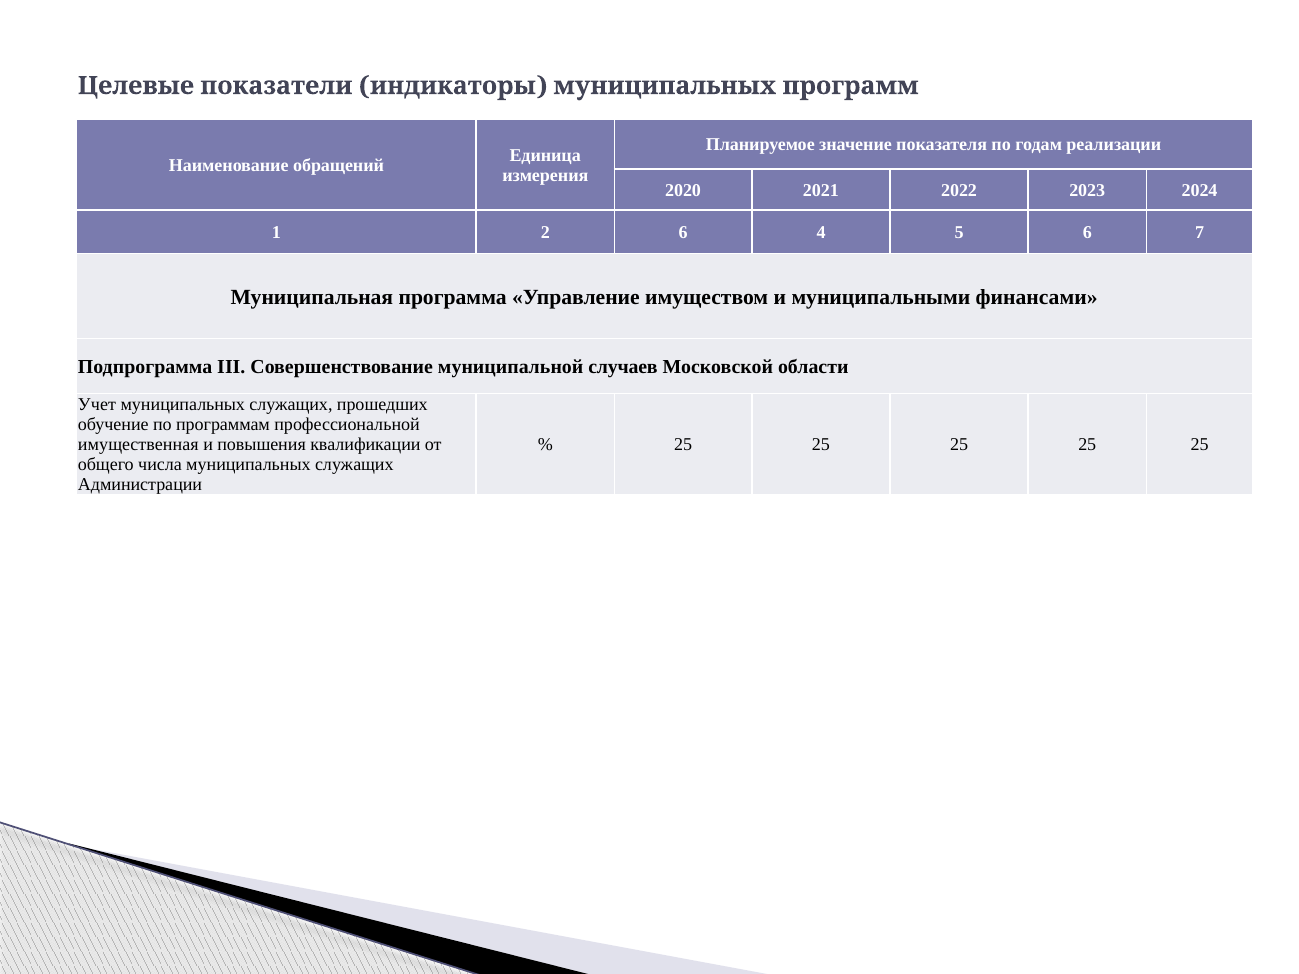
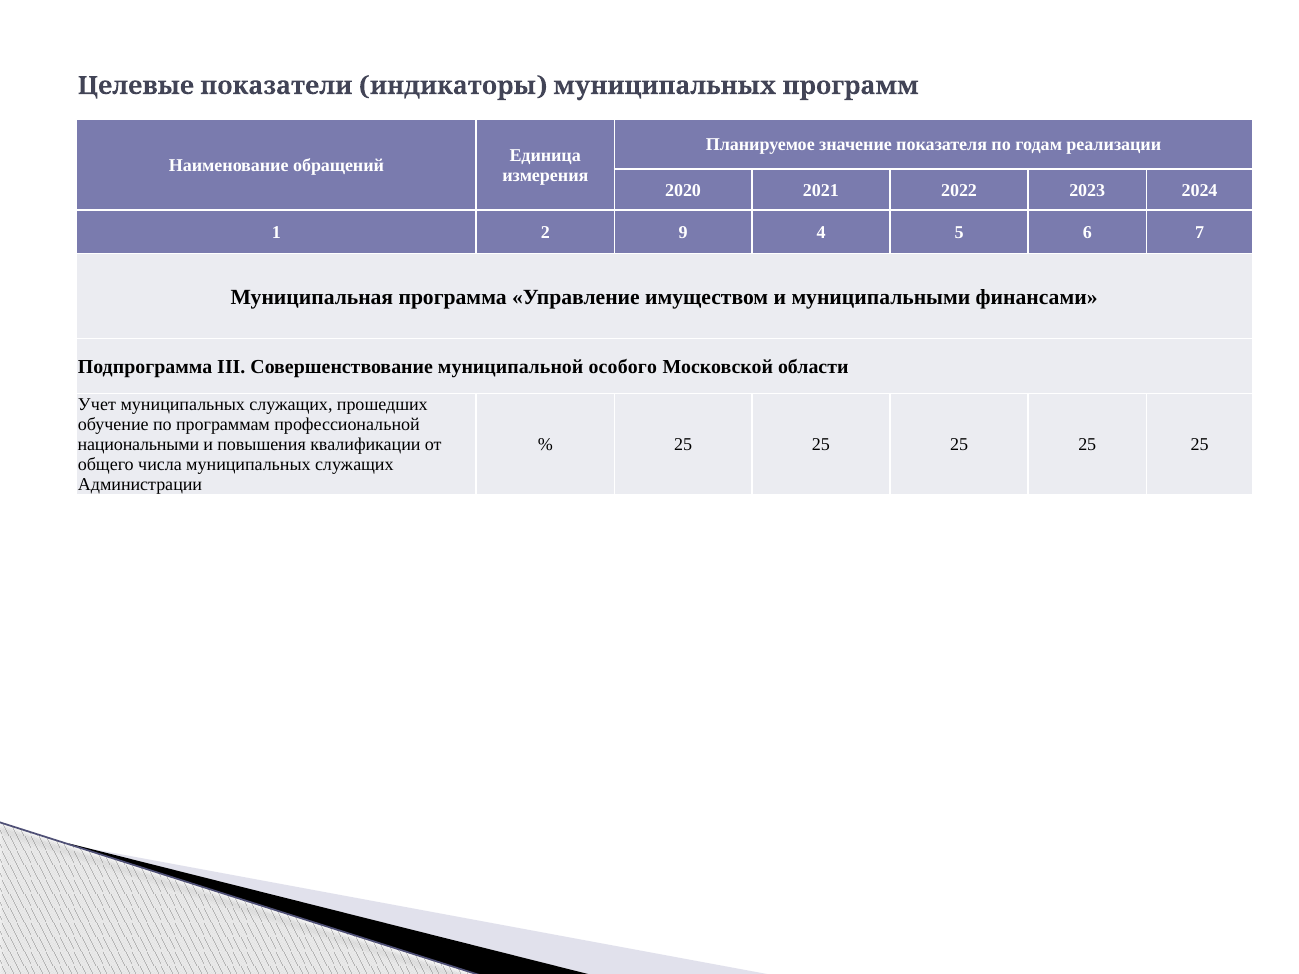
2 6: 6 -> 9 (683, 233)
случаев: случаев -> особого (623, 367)
имущественная: имущественная -> национальными (138, 445)
